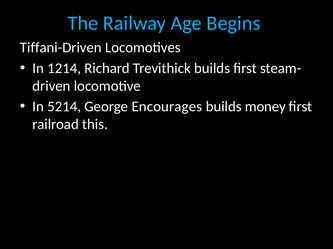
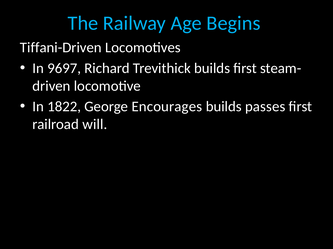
1214: 1214 -> 9697 (64, 68)
5214: 5214 -> 1822 (64, 107)
money: money -> passes (265, 107)
this: this -> will (95, 125)
